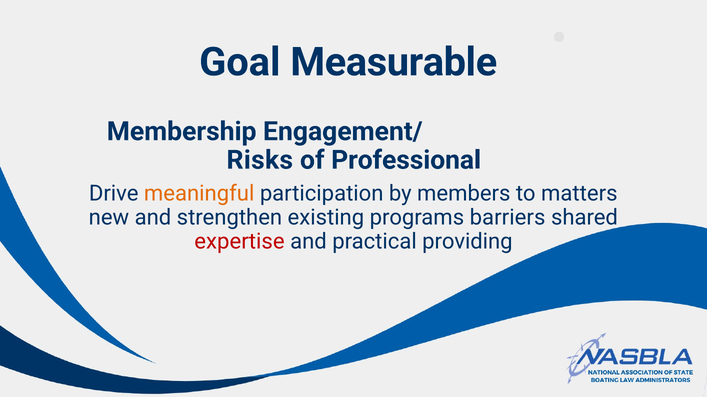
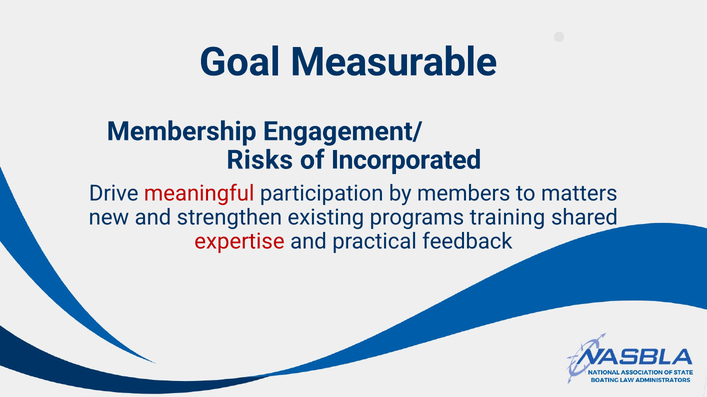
Professional: Professional -> Incorporated (406, 160)
meaningful colour: orange -> red (199, 194)
barriers: barriers -> training (507, 218)
providing: providing -> feedback (467, 242)
